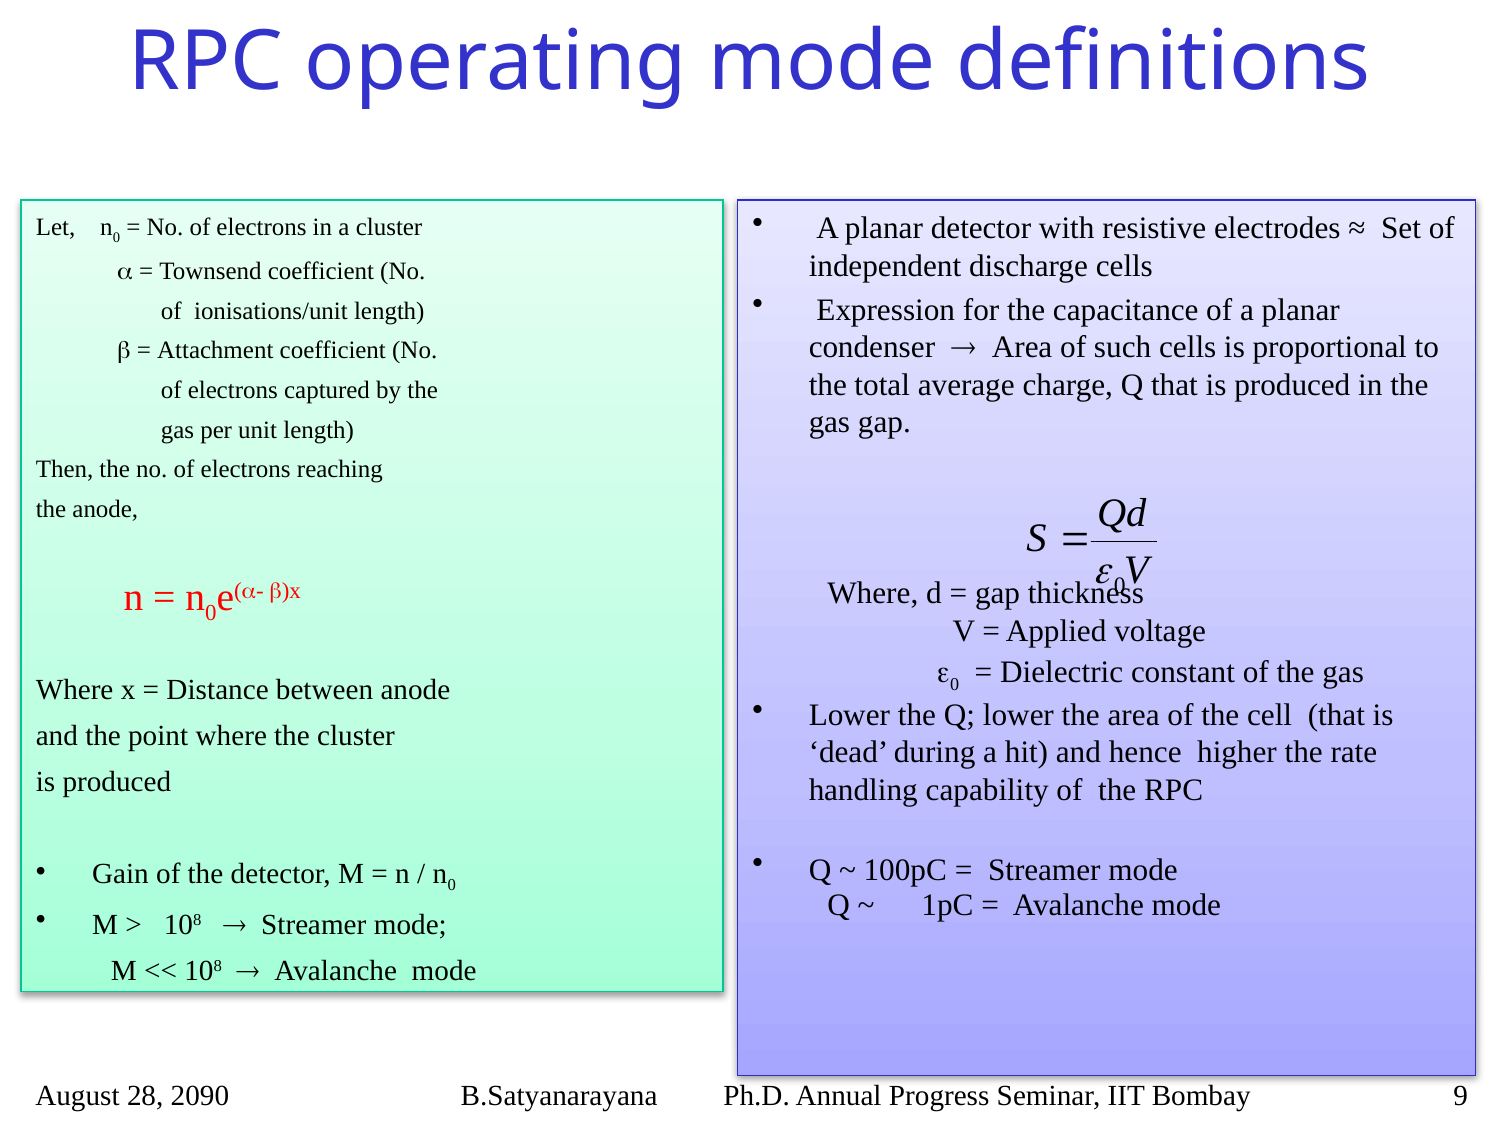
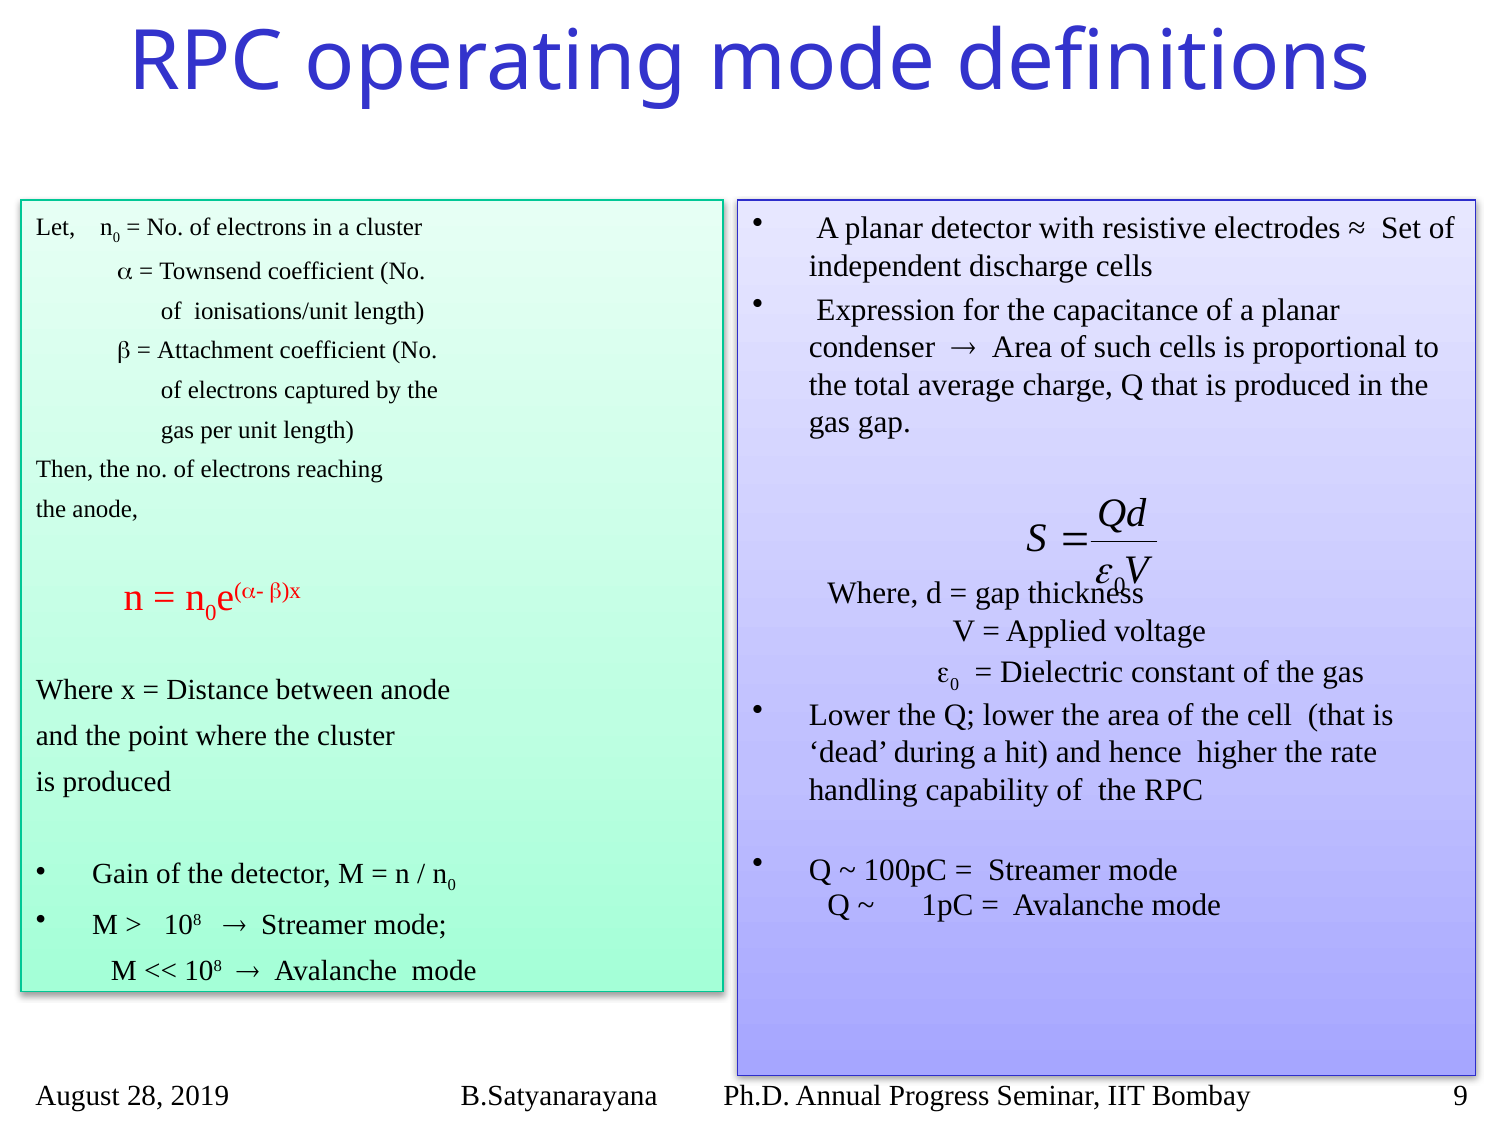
2090: 2090 -> 2019 (200, 1096)
